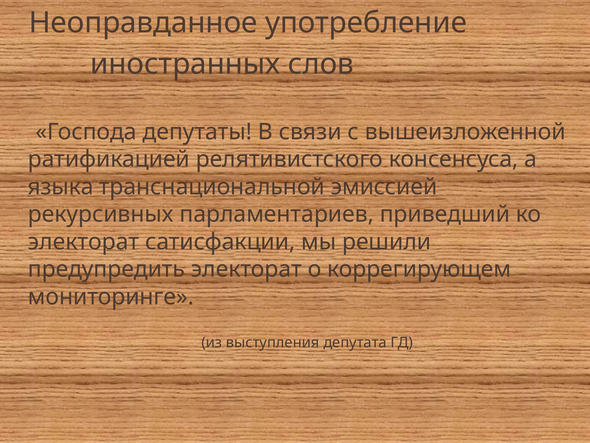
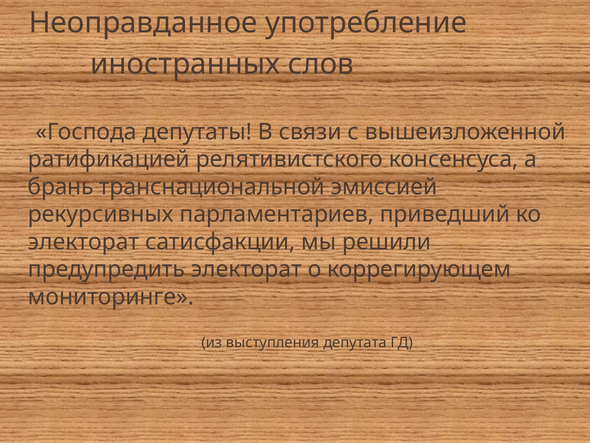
языка: языка -> брань (61, 187)
